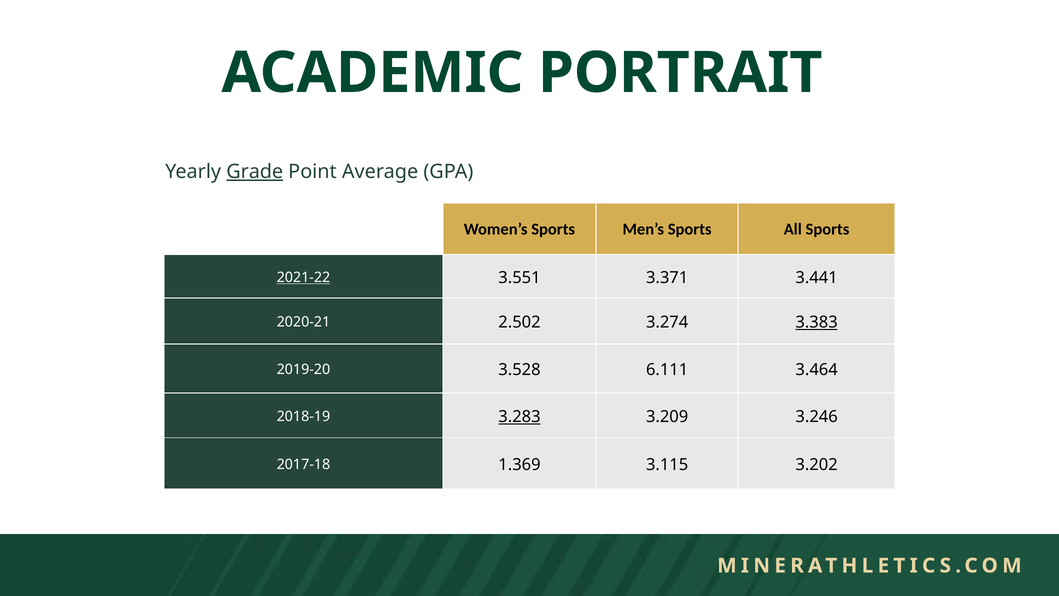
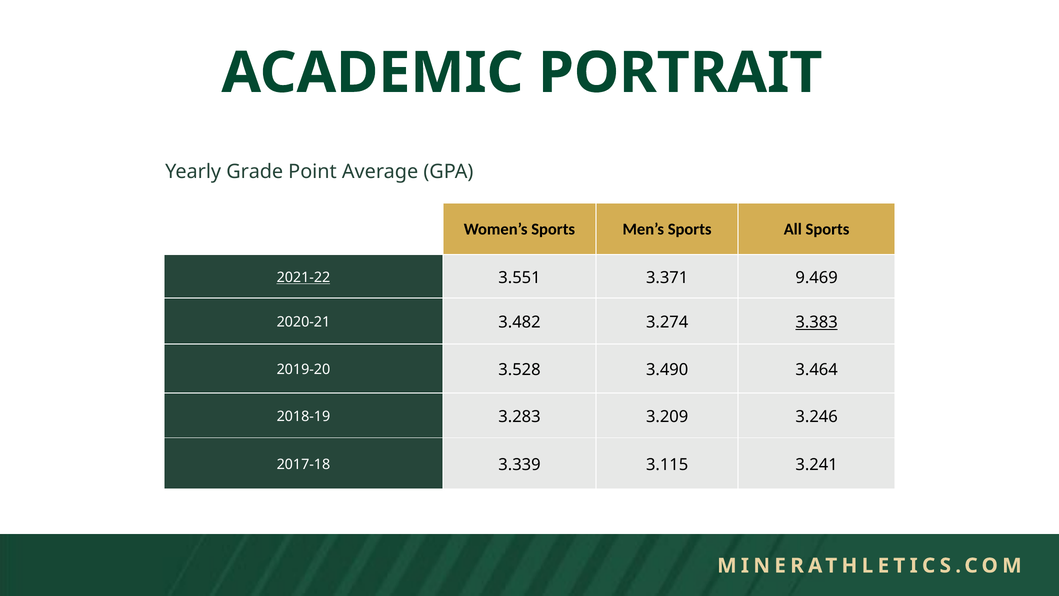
Grade underline: present -> none (255, 172)
3.441: 3.441 -> 9.469 (817, 278)
2.502: 2.502 -> 3.482 (519, 322)
6.111: 6.111 -> 3.490 (667, 370)
3.283 underline: present -> none (519, 417)
1.369: 1.369 -> 3.339 (519, 465)
3.202: 3.202 -> 3.241 (817, 465)
